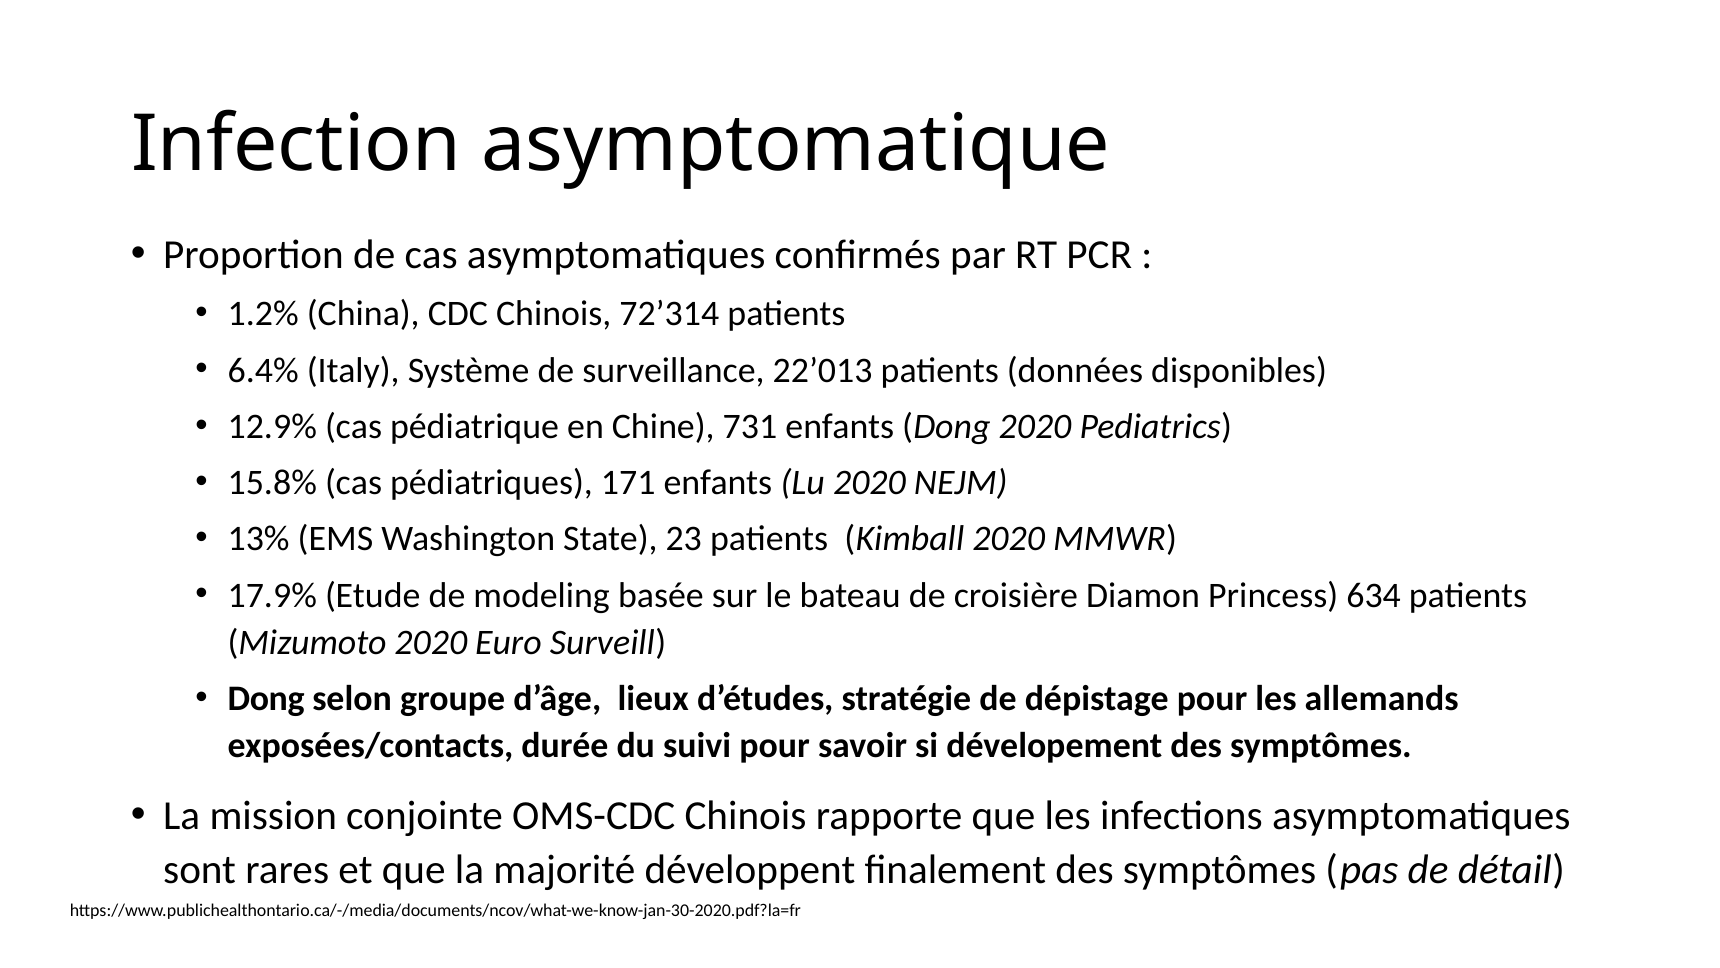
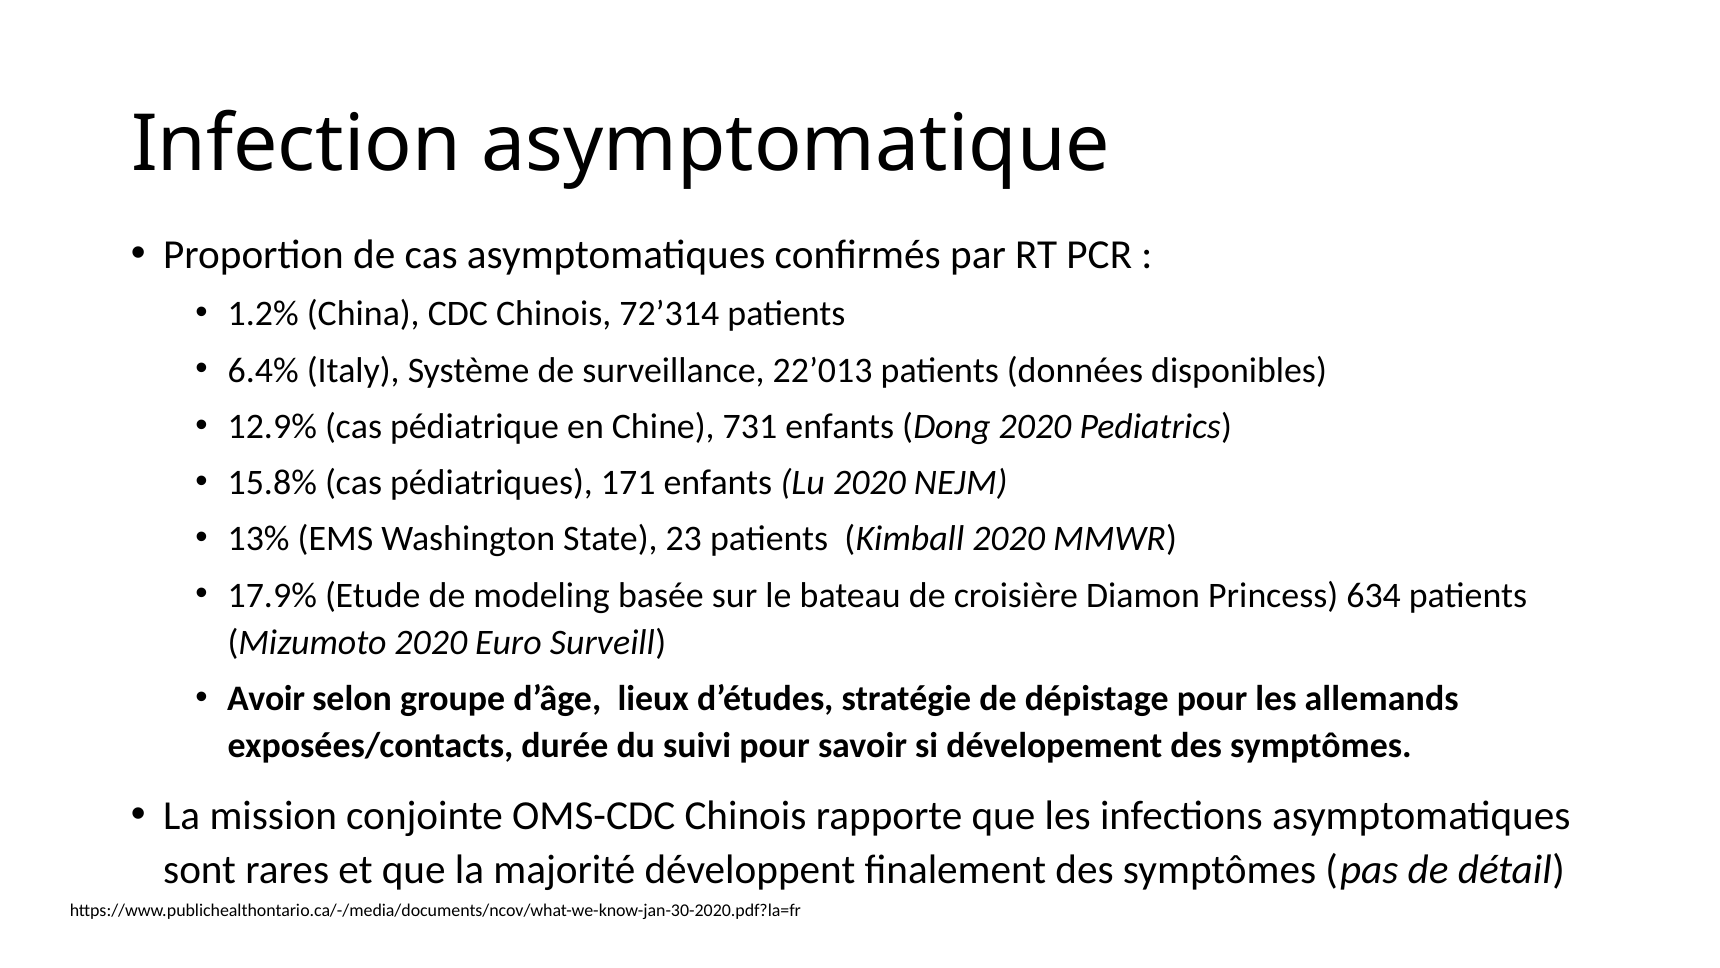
Dong: Dong -> Avoir (266, 698)
